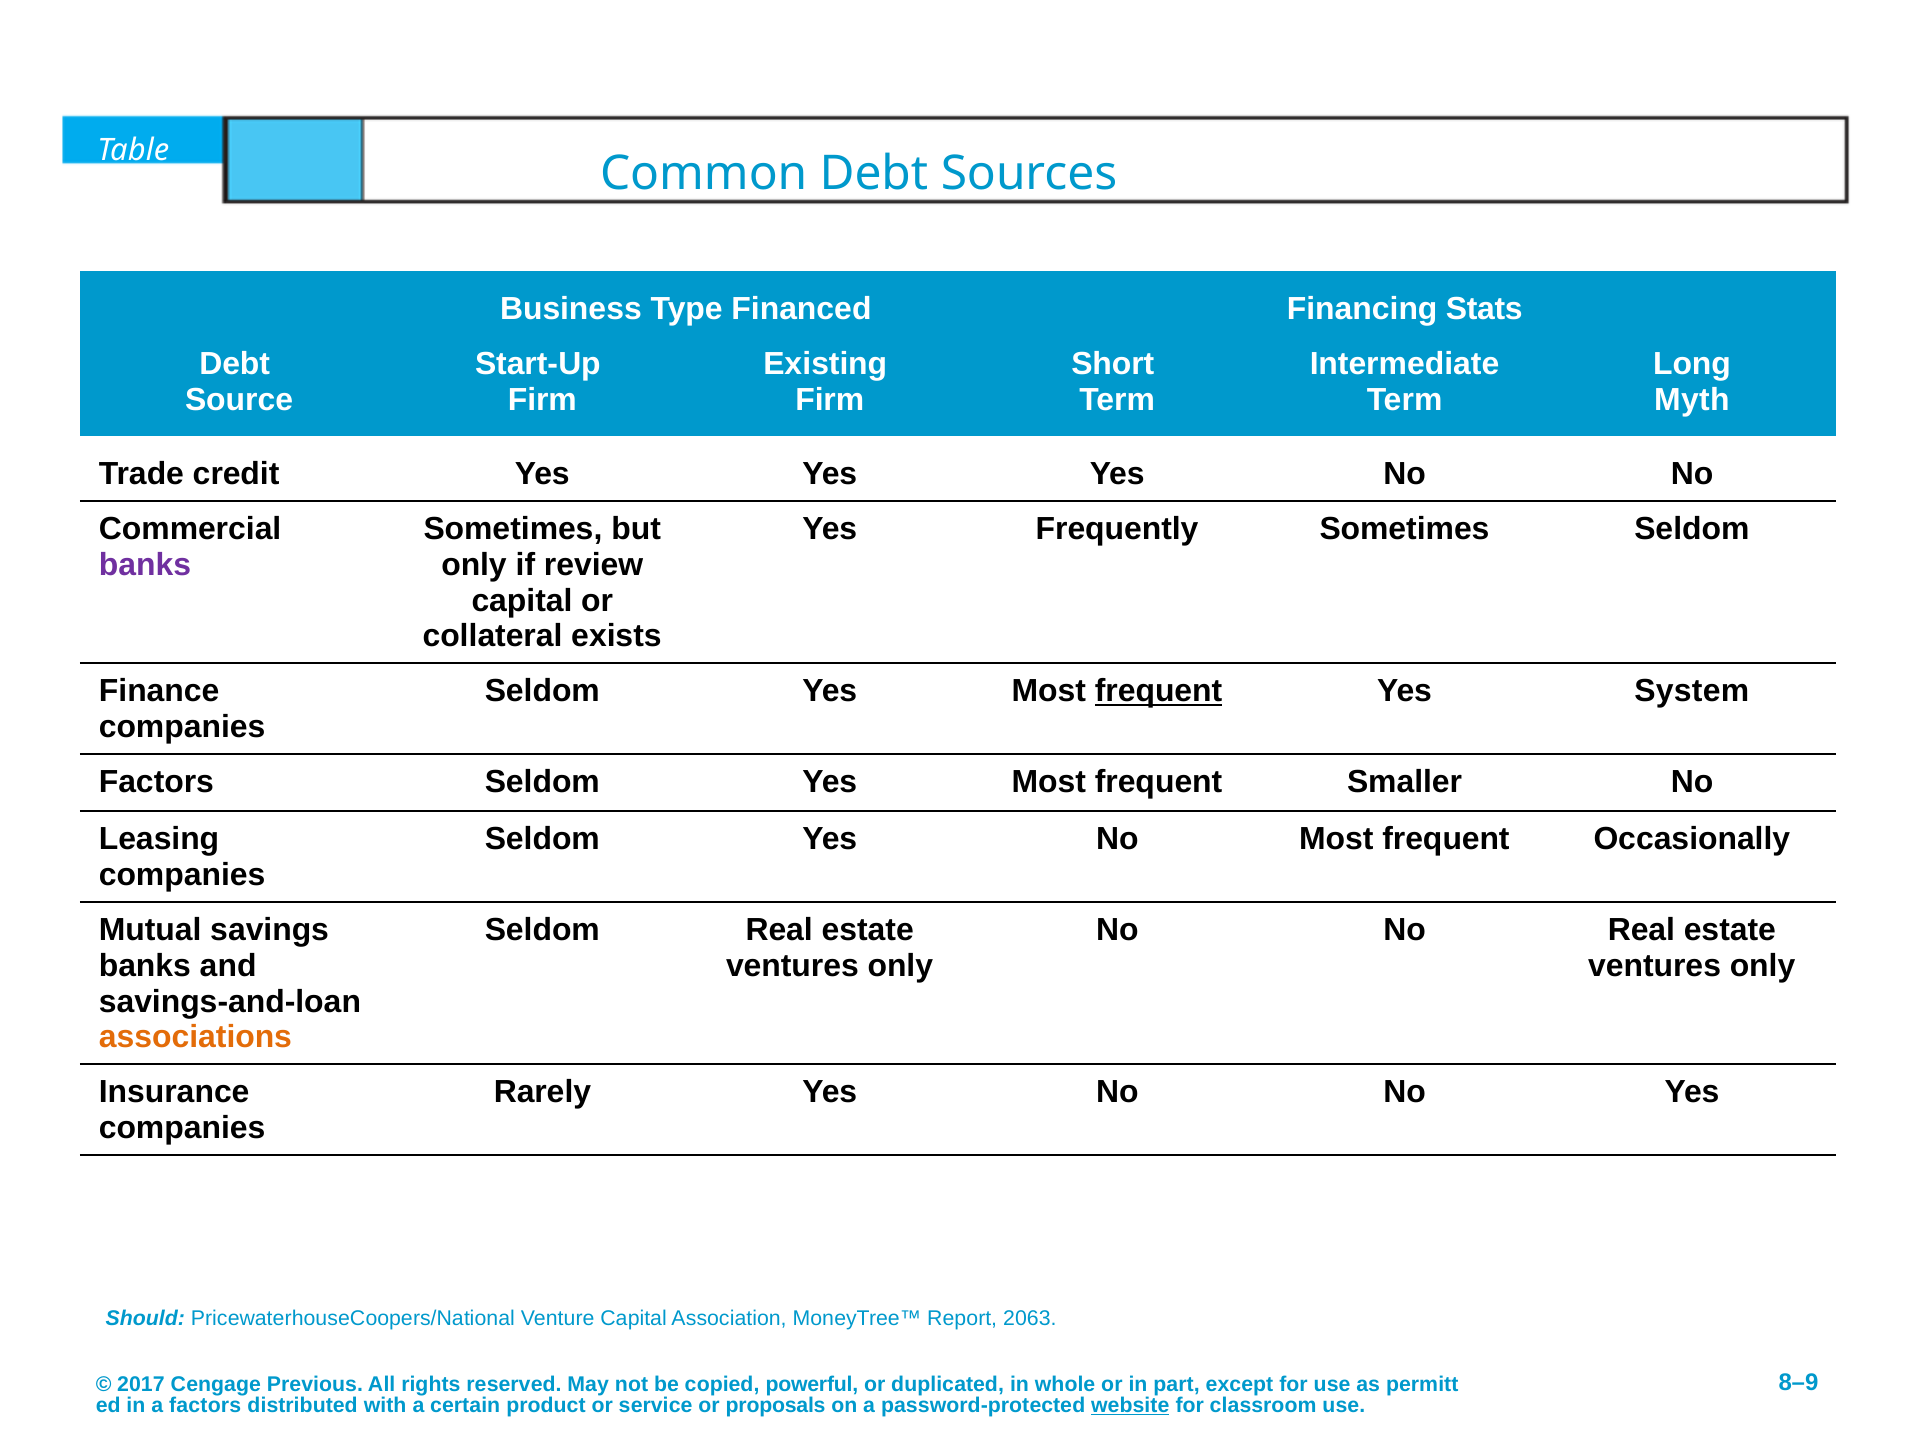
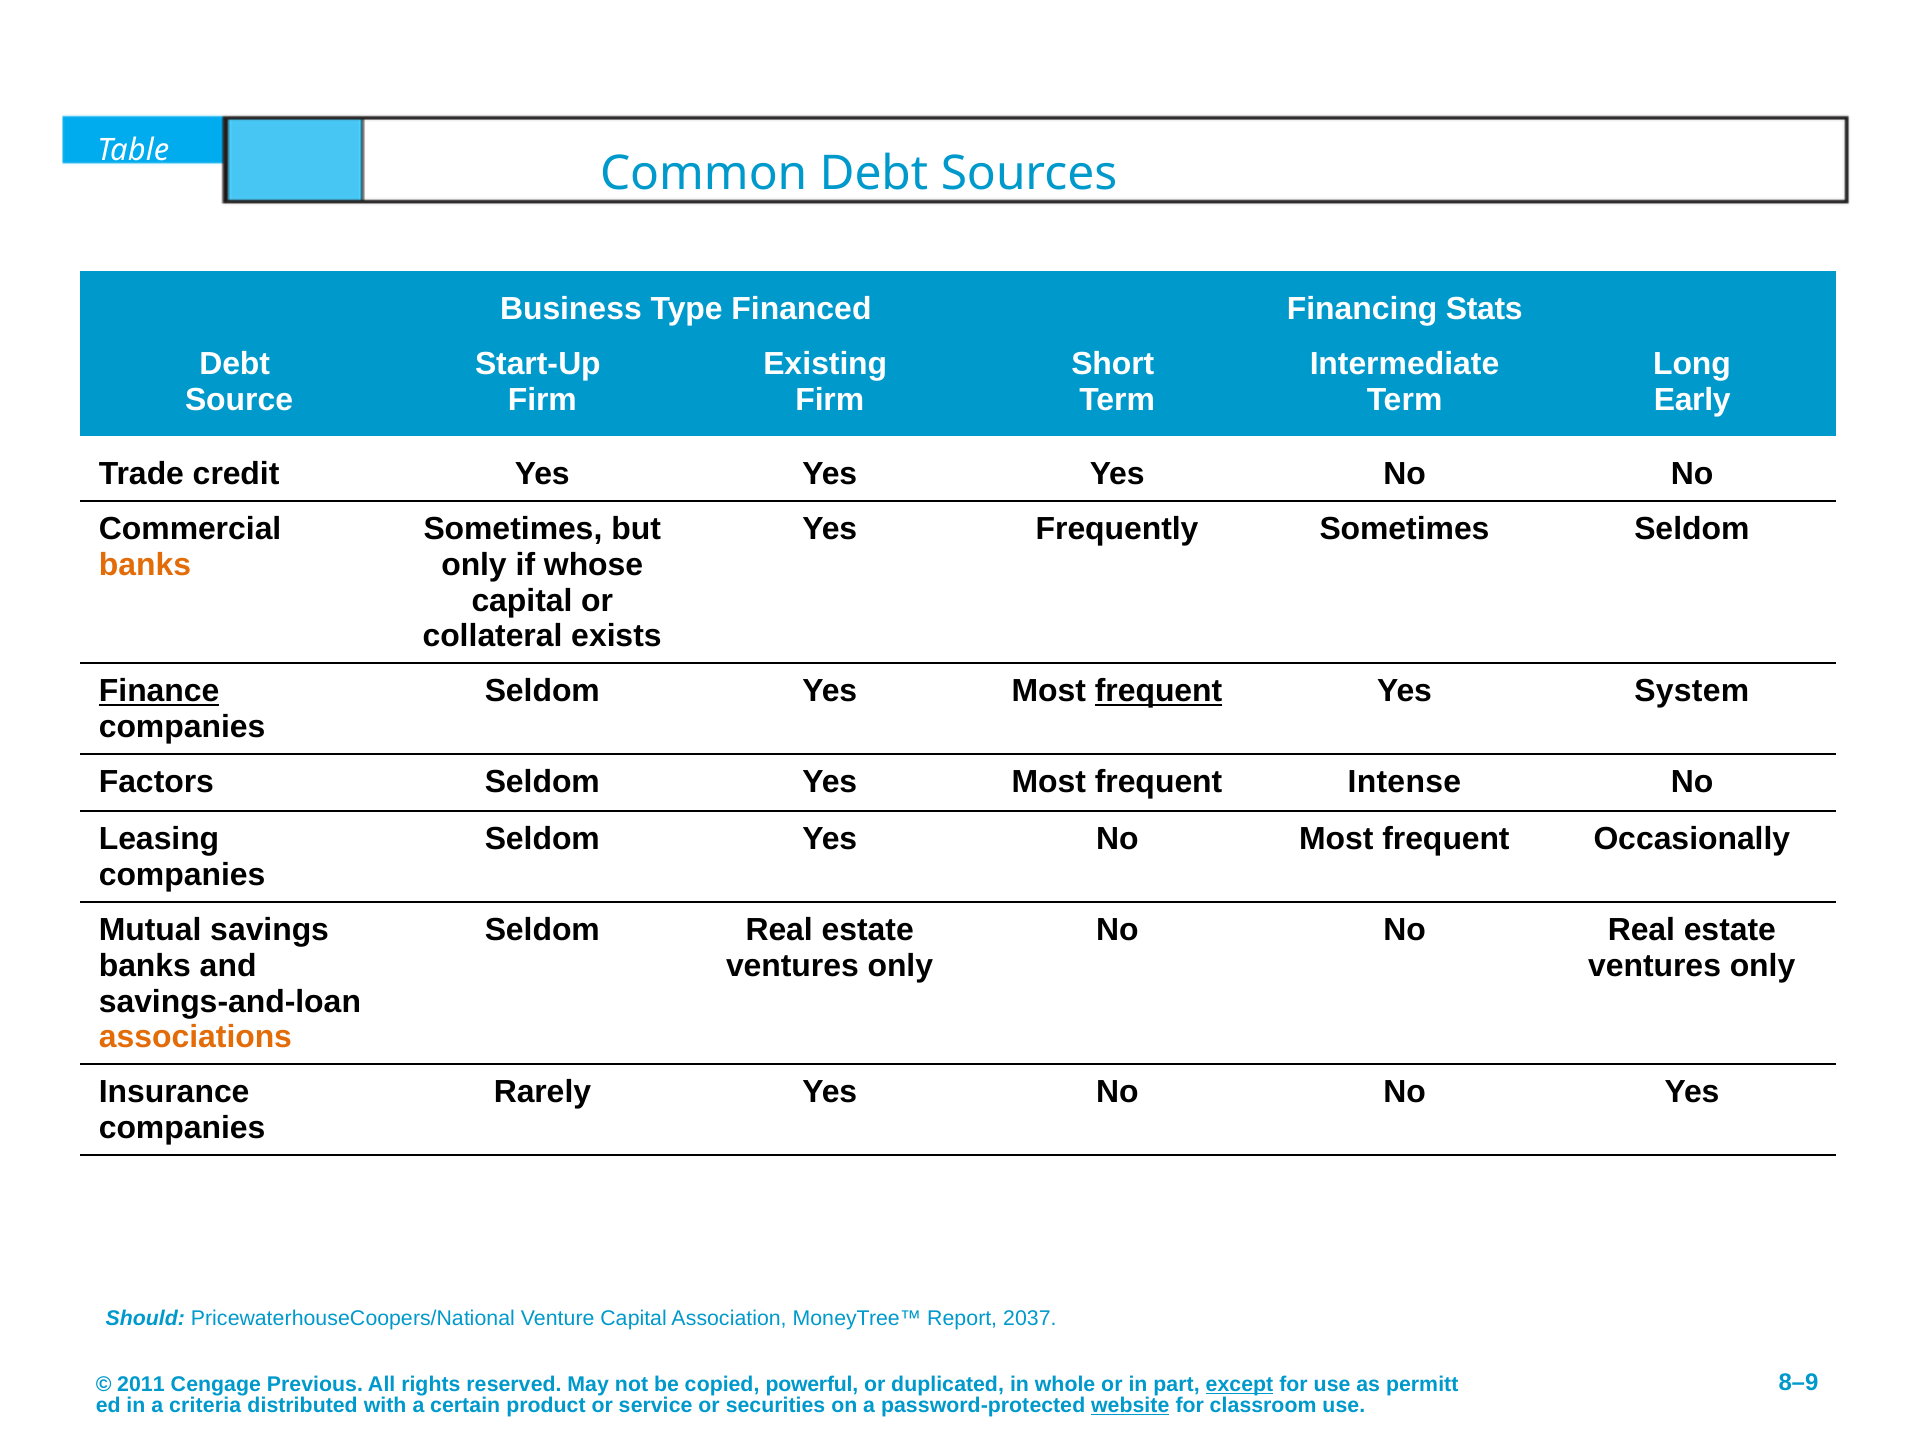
Myth: Myth -> Early (1692, 400)
banks colour: purple -> orange (145, 565)
review: review -> whose (594, 565)
Finance underline: none -> present (159, 691)
Smaller: Smaller -> Intense (1404, 782)
2063: 2063 -> 2037 (1030, 1319)
2017: 2017 -> 2011 (141, 1384)
except underline: none -> present (1239, 1384)
a factors: factors -> criteria (205, 1405)
proposals: proposals -> securities (775, 1405)
